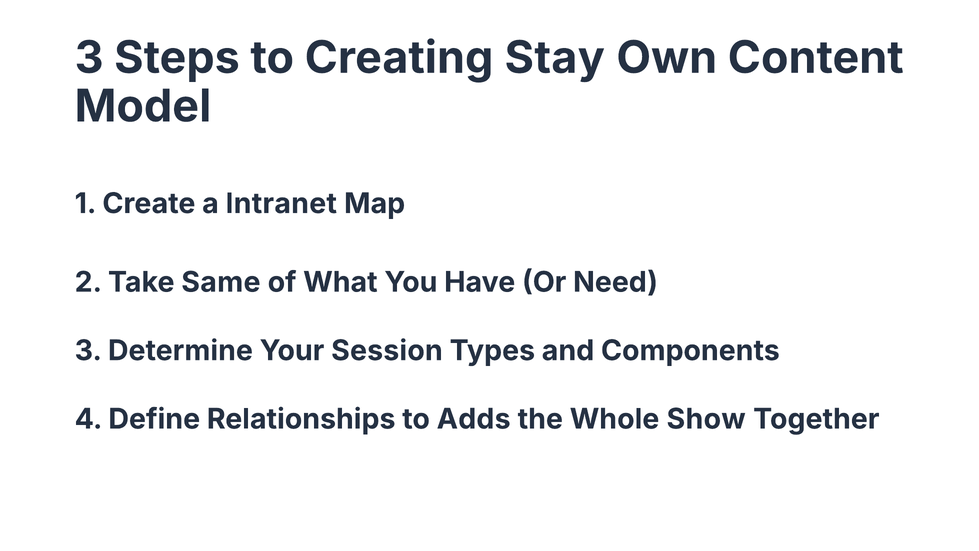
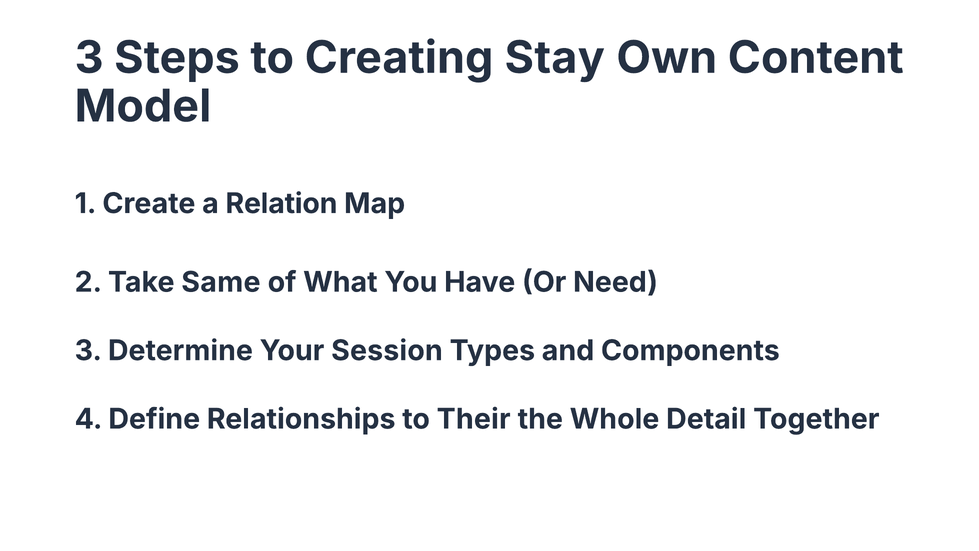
Intranet: Intranet -> Relation (281, 204)
Adds: Adds -> Their (474, 419)
Show: Show -> Detail (706, 419)
